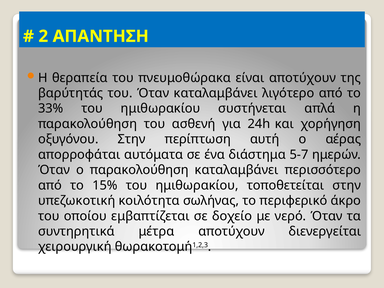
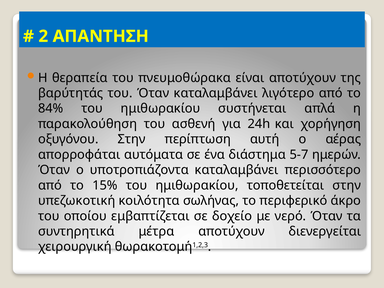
33%: 33% -> 84% (51, 109)
ο παρακολούθηση: παρακολούθηση -> υποτροπιάζοντα (139, 170)
